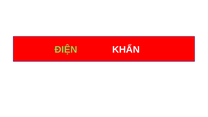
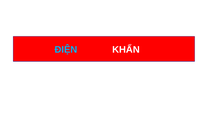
ĐIỆN colour: light green -> light blue (66, 50)
